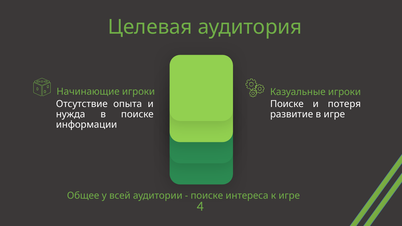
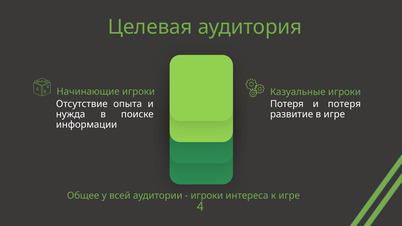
Поиске: Поиске -> Потеря (287, 104)
поиске: поиске -> игроки (207, 196)
